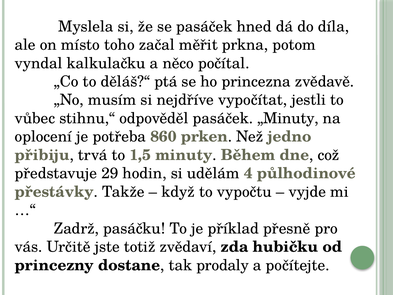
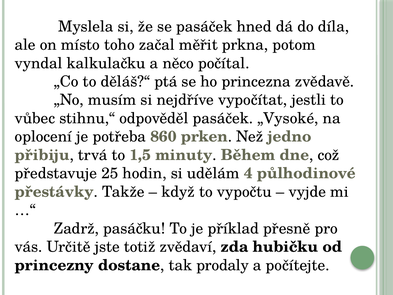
„Minuty: „Minuty -> „Vysoké (288, 118)
29: 29 -> 25 (110, 173)
